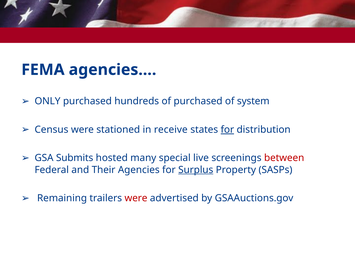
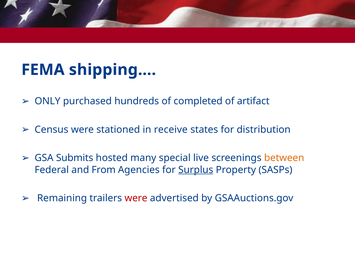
agencies…: agencies… -> shipping… (112, 70)
of purchased: purchased -> completed (198, 101)
system: system -> artifact (253, 101)
for underline: present -> none (227, 130)
between colour: red -> orange (284, 158)
Their: Their -> From (104, 170)
